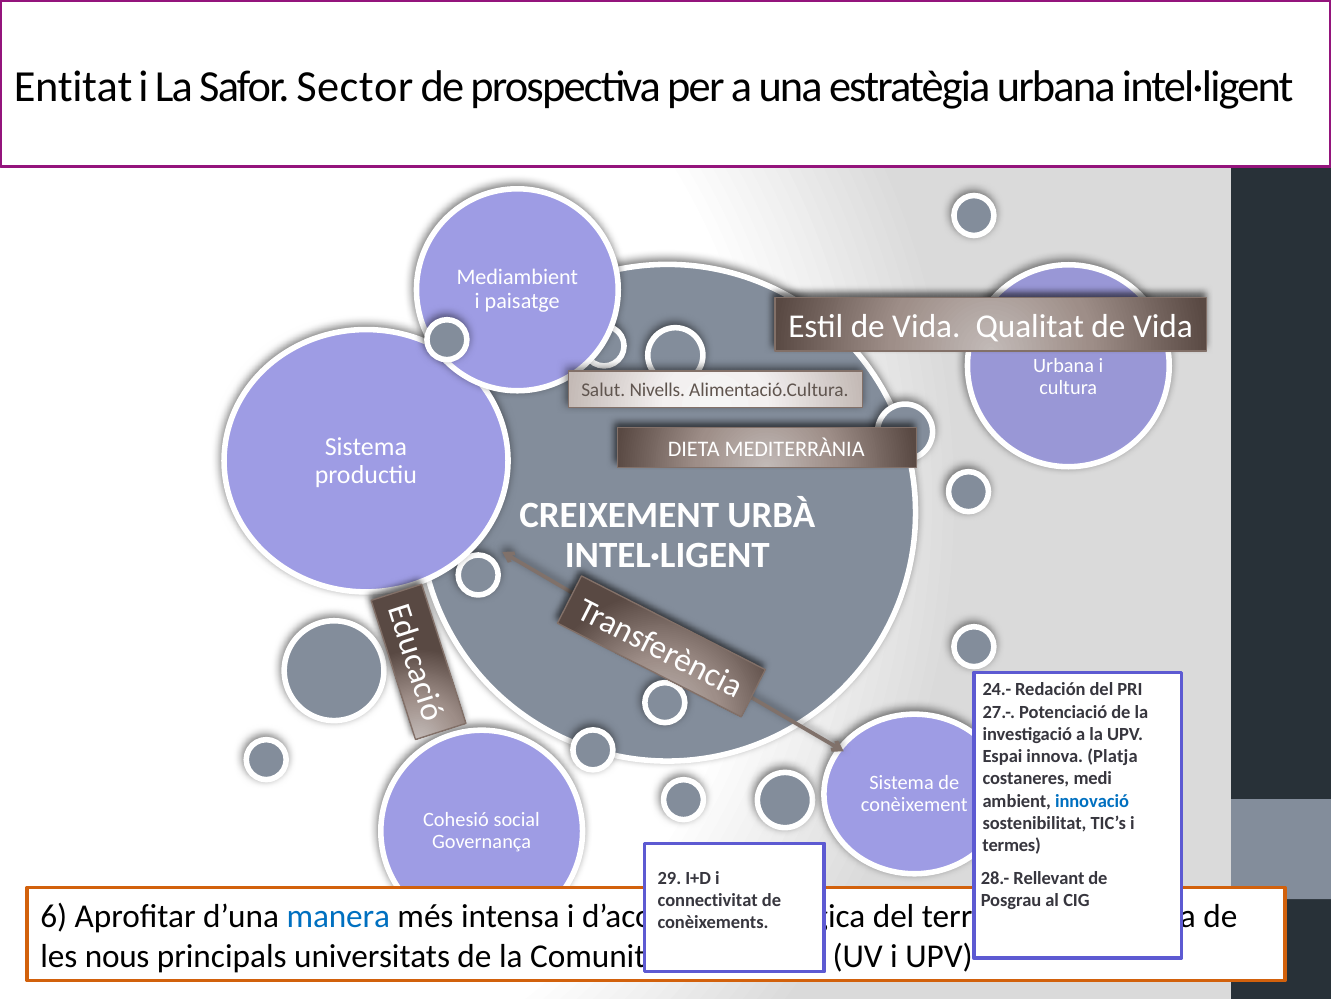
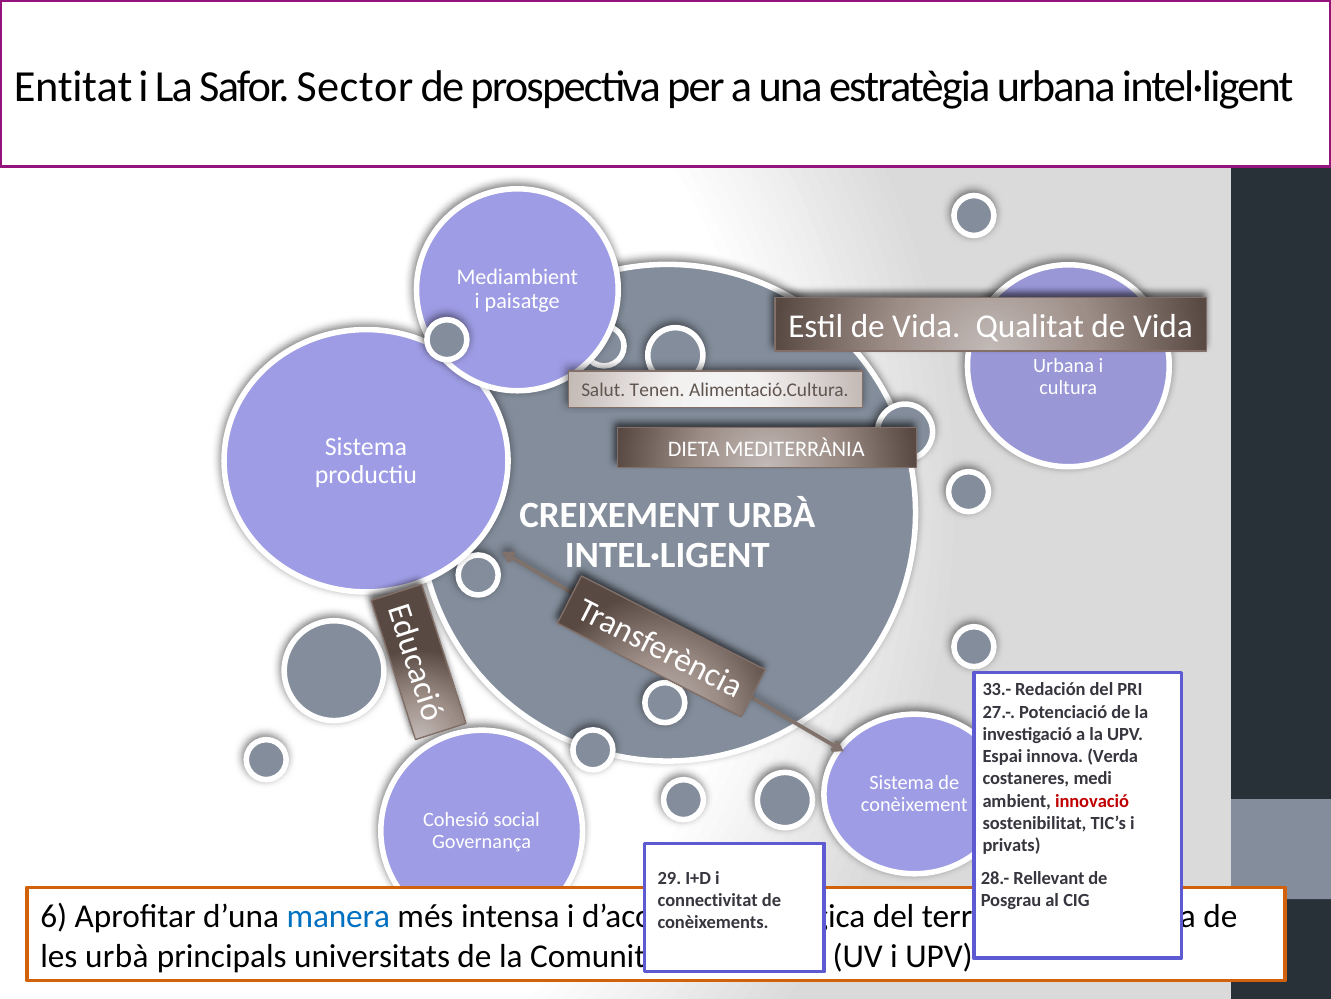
Nivells: Nivells -> Tenen (657, 390)
24.-: 24.- -> 33.- (997, 689)
Platja: Platja -> Verda (1113, 756)
innovació colour: blue -> red (1092, 800)
termes: termes -> privats (1012, 845)
les nous: nous -> urbà (117, 956)
